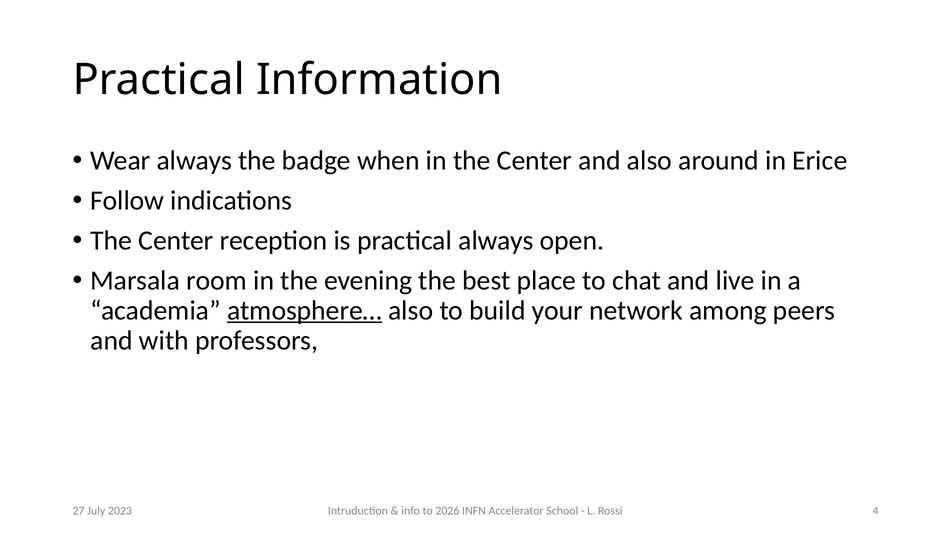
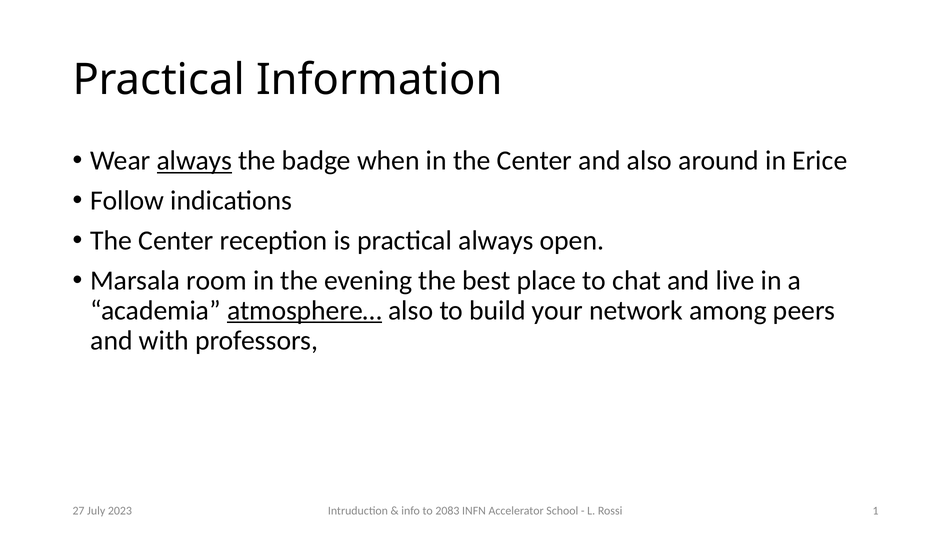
always underline: none -> present (194, 161)
2026: 2026 -> 2083 (447, 511)
4: 4 -> 1 (876, 511)
